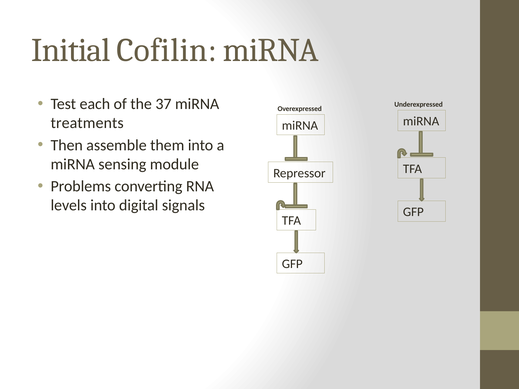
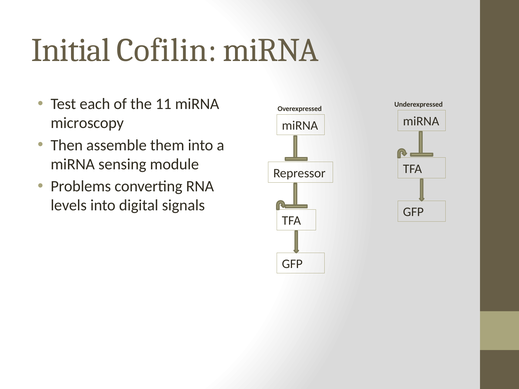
37: 37 -> 11 (163, 104)
treatments: treatments -> microscopy (87, 123)
